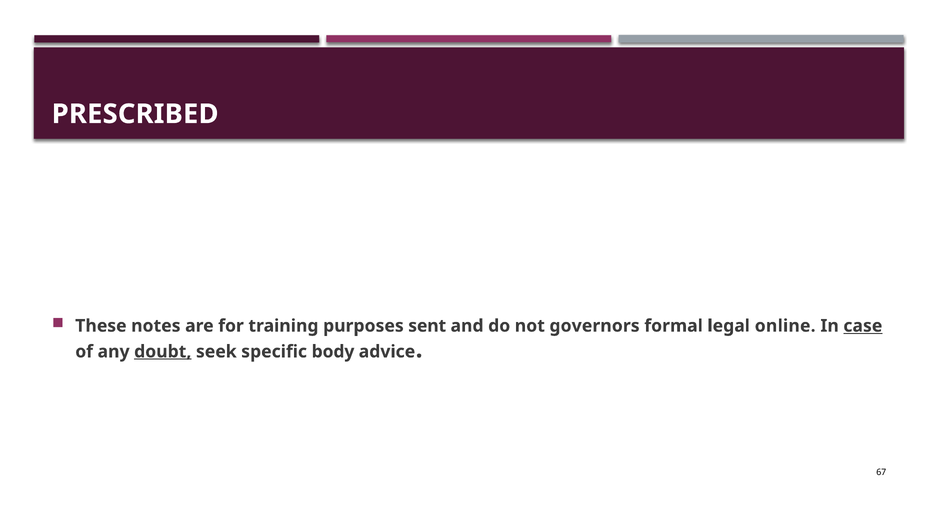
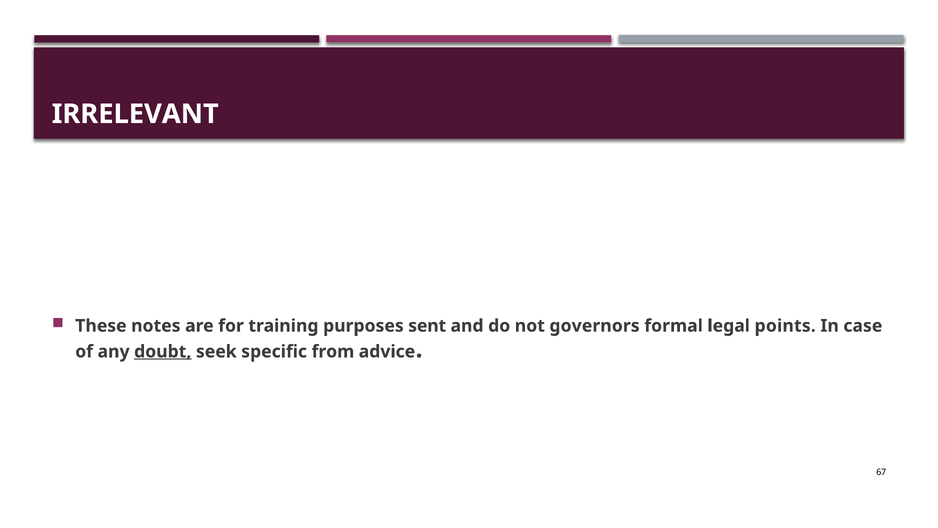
PRESCRIBED: PRESCRIBED -> IRRELEVANT (135, 114)
online: online -> points (785, 326)
case underline: present -> none (863, 326)
body: body -> from (333, 351)
